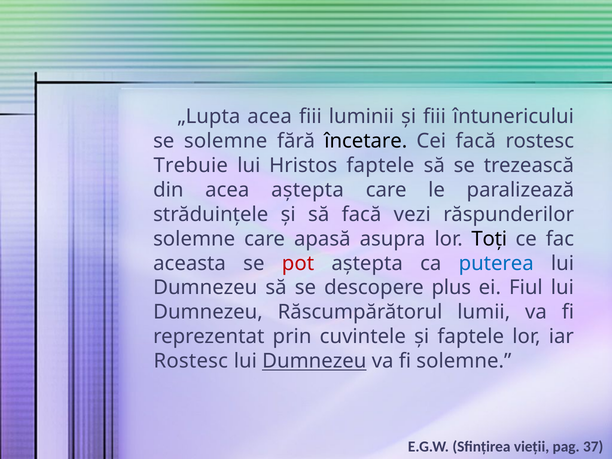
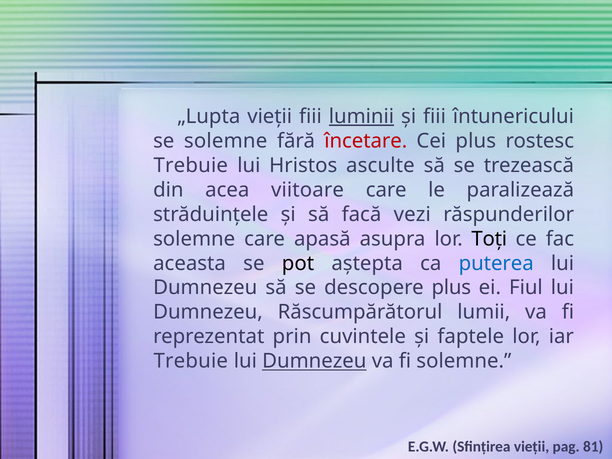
„Lupta acea: acea -> vieţii (270, 116)
luminii underline: none -> present (361, 116)
încetare colour: black -> red (366, 141)
Cei facă: facă -> plus (476, 141)
Hristos faptele: faptele -> asculte (380, 165)
acea aştepta: aştepta -> viitoare (308, 190)
pot colour: red -> black (298, 263)
Rostesc: Rostesc -> Trebuie (191, 361)
37: 37 -> 81 (593, 447)
